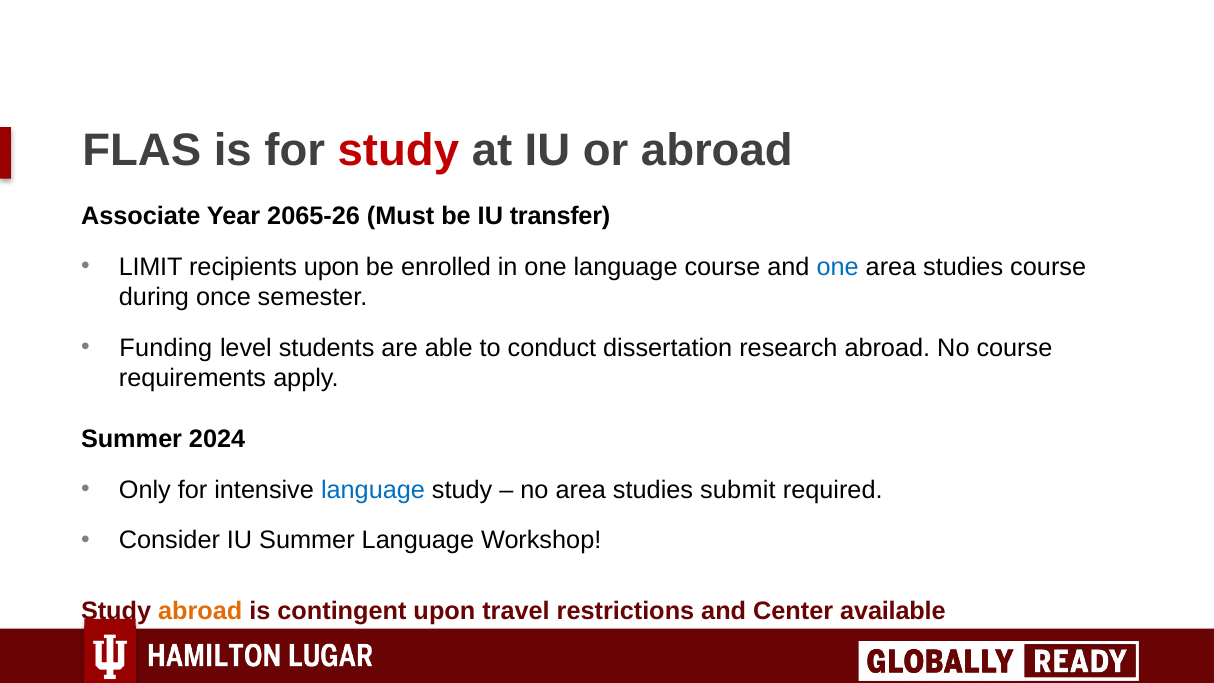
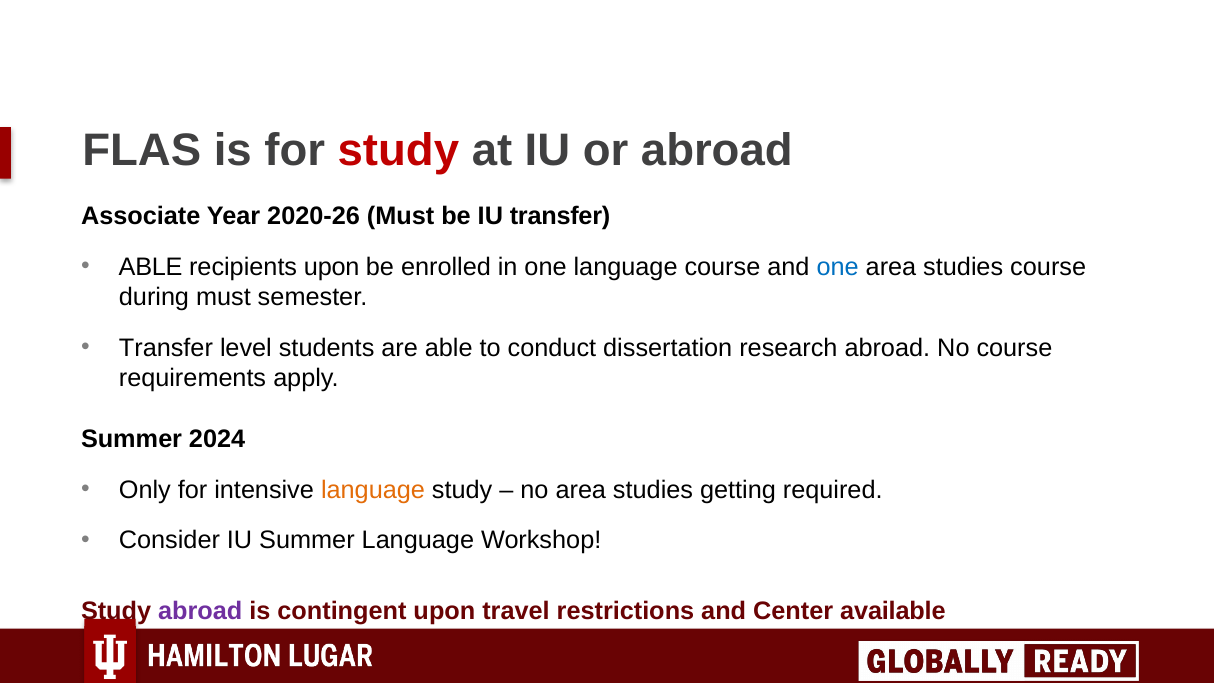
2065-26: 2065-26 -> 2020-26 (314, 217)
LIMIT: LIMIT -> ABLE (151, 267)
during once: once -> must (223, 297)
Funding: Funding -> Transfer (166, 348)
language colour: blue -> orange (373, 490)
submit: submit -> getting (738, 490)
abroad colour: orange -> purple (200, 611)
